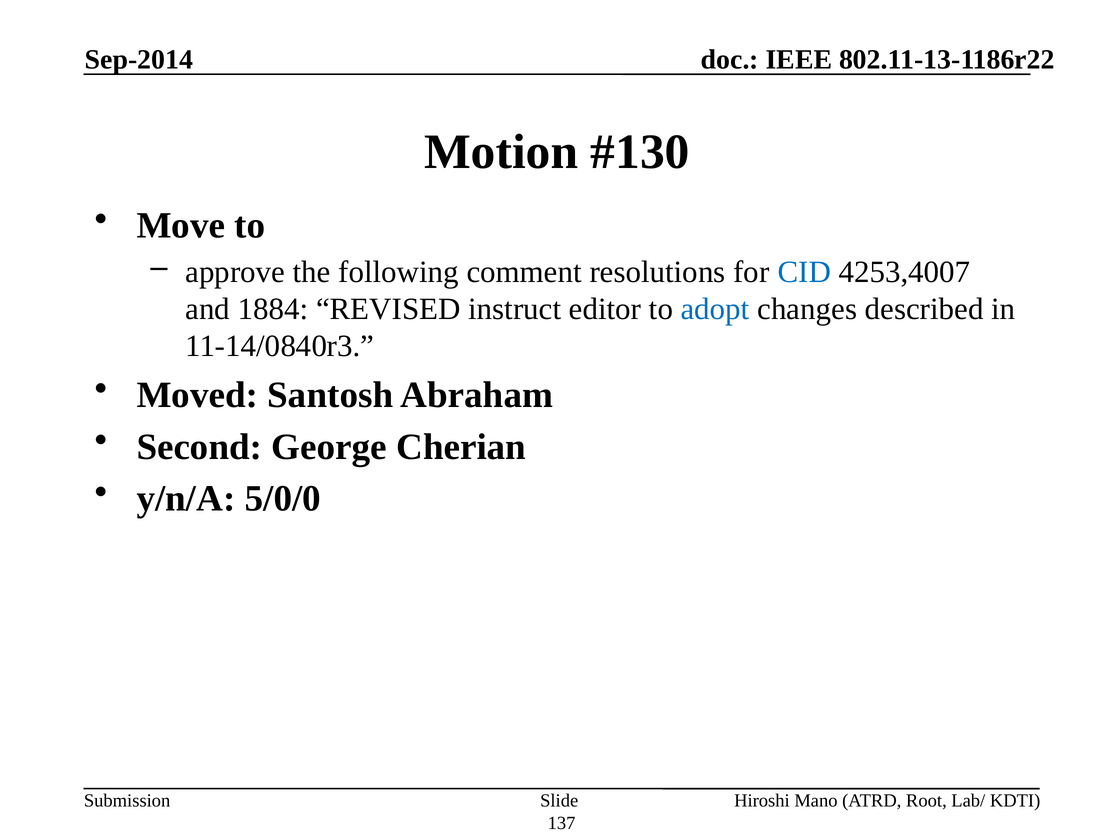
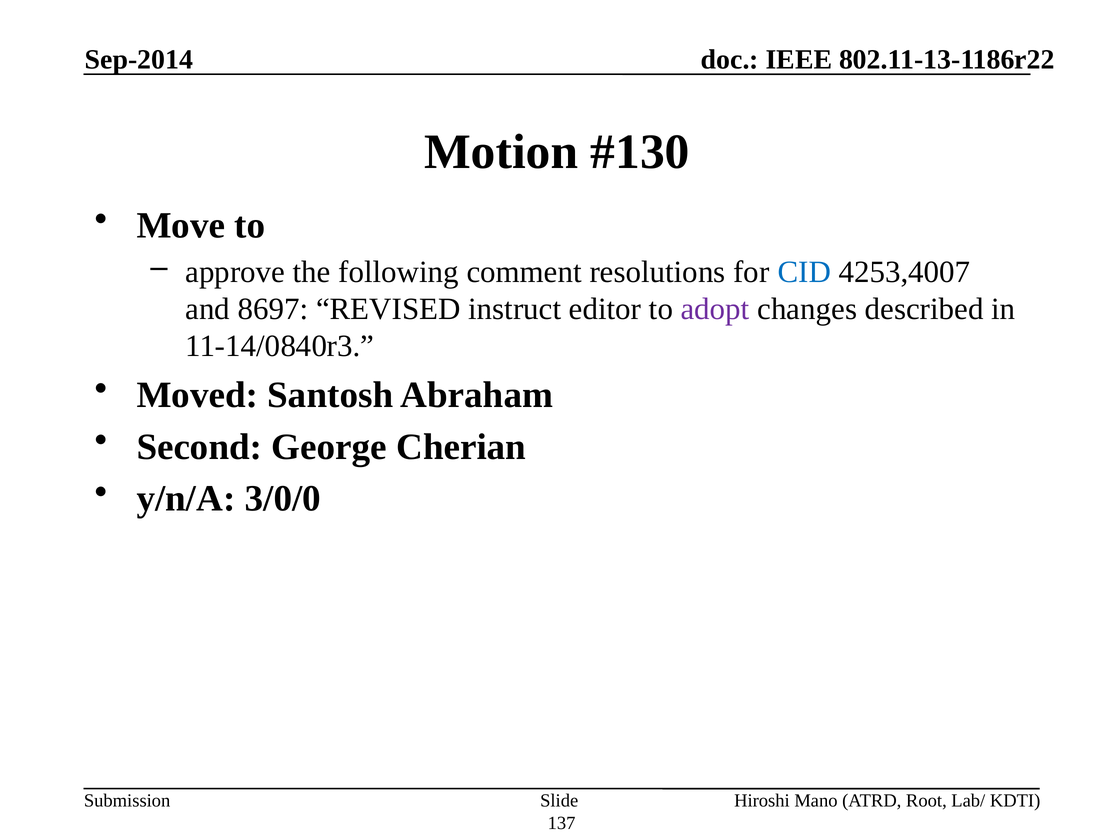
1884: 1884 -> 8697 (273, 309)
adopt colour: blue -> purple (715, 309)
5/0/0: 5/0/0 -> 3/0/0 (283, 499)
